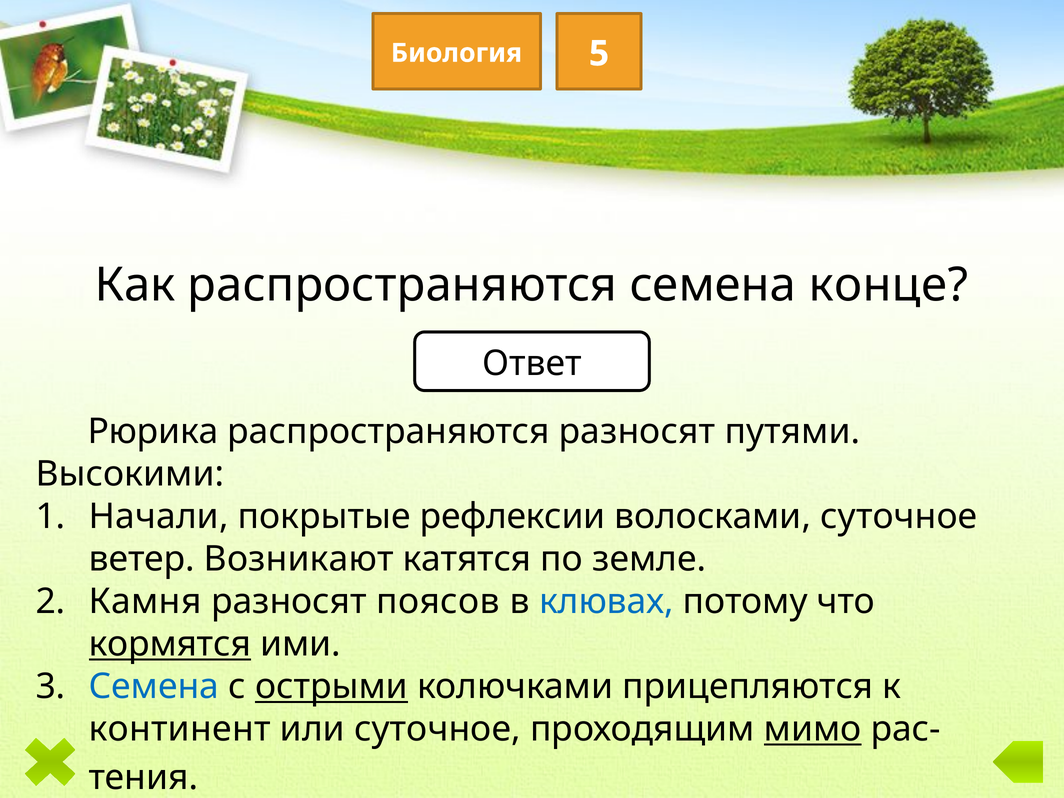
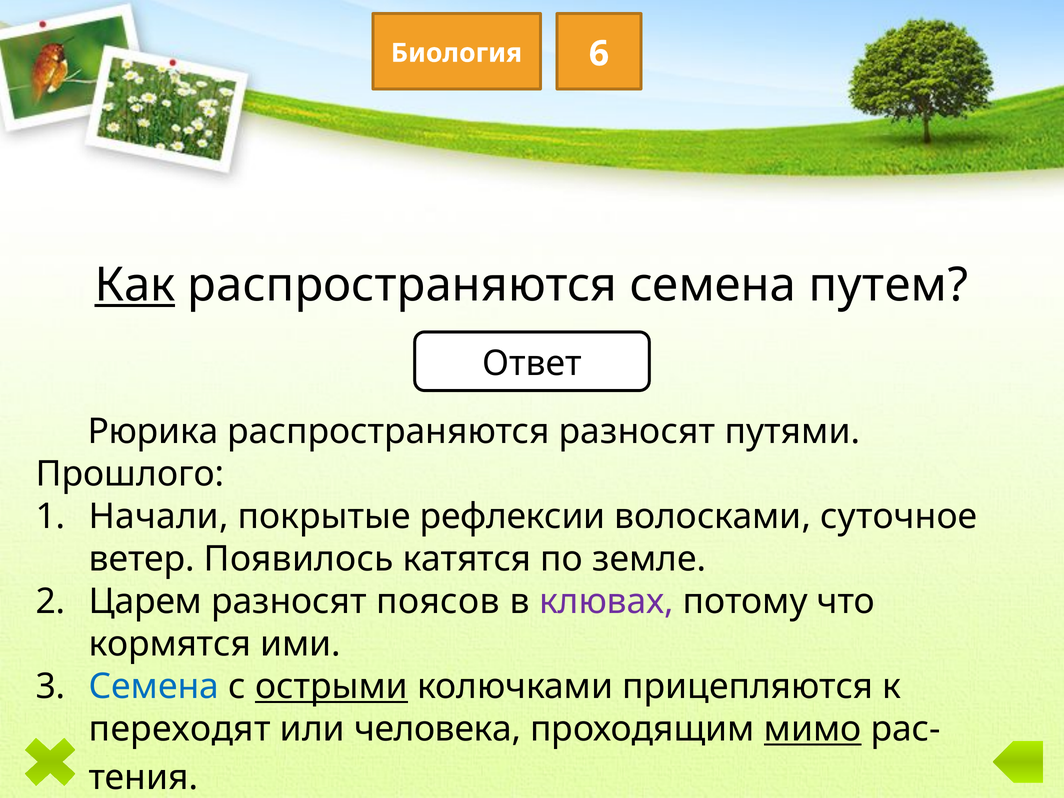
5: 5 -> 6 (599, 54)
Как underline: none -> present (135, 285)
конце: конце -> путем (888, 285)
Высокими: Высокими -> Прошлого (130, 474)
Возникают: Возникают -> Появилось (299, 559)
Камня: Камня -> Царем (145, 602)
клювах colour: blue -> purple (606, 602)
кормятся underline: present -> none (170, 644)
континент: континент -> переходят (180, 729)
или суточное: суточное -> человека (438, 729)
